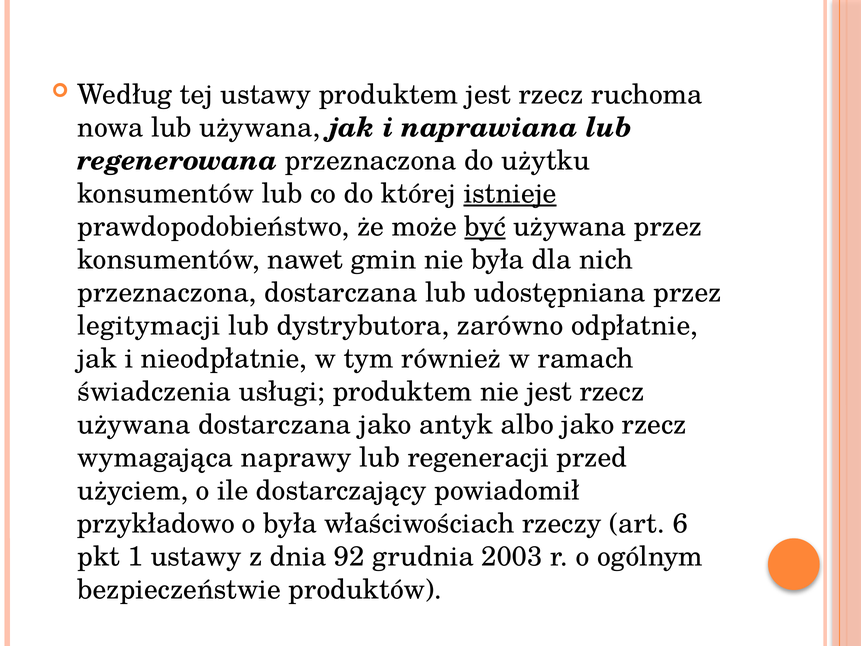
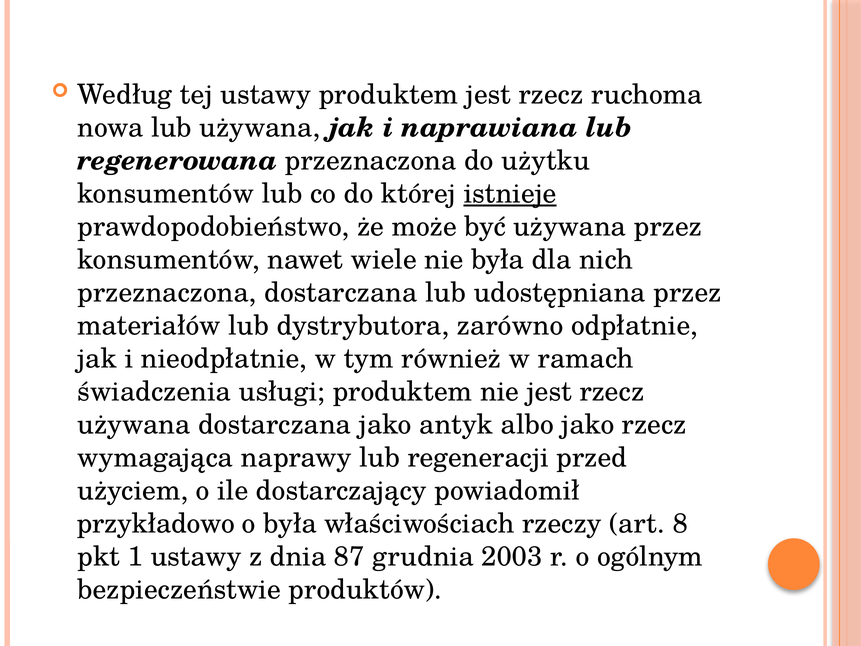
być underline: present -> none (485, 227)
gmin: gmin -> wiele (384, 260)
legitymacji: legitymacji -> materiałów (149, 326)
6: 6 -> 8 (680, 523)
92: 92 -> 87 (349, 556)
